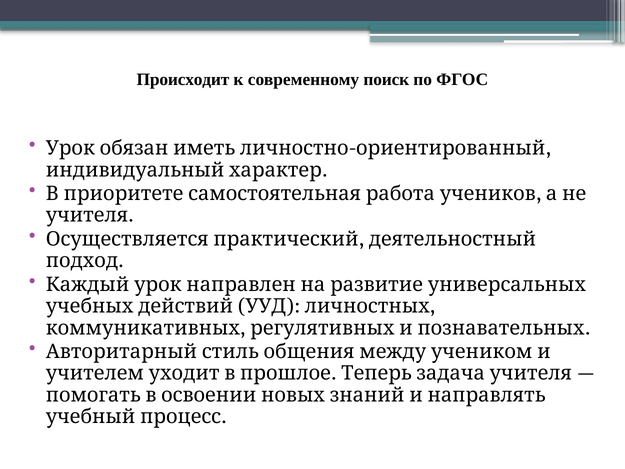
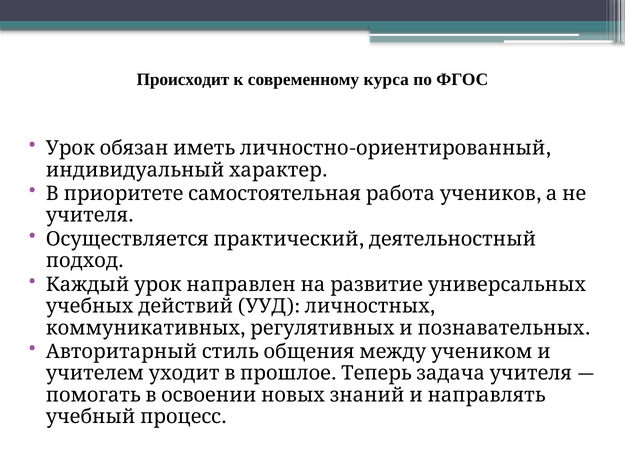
поиск: поиск -> курса (386, 79)
